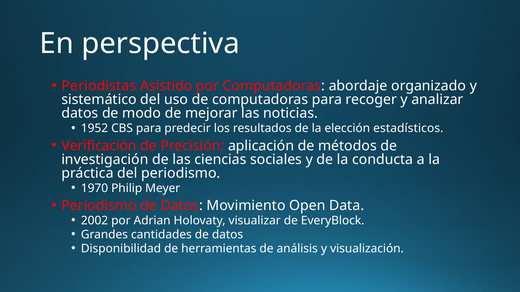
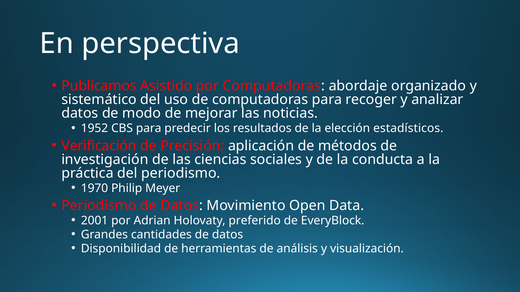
Periodistas: Periodistas -> Publicamos (99, 86)
2002: 2002 -> 2001 (95, 221)
visualizar: visualizar -> preferido (255, 221)
